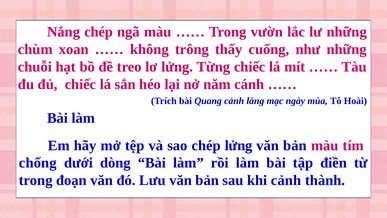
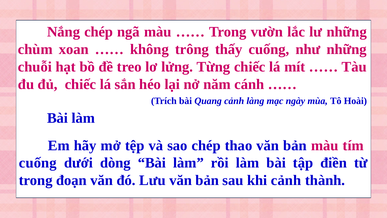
chép lửng: lửng -> thao (239, 145)
chống: chống -> cuống (38, 163)
